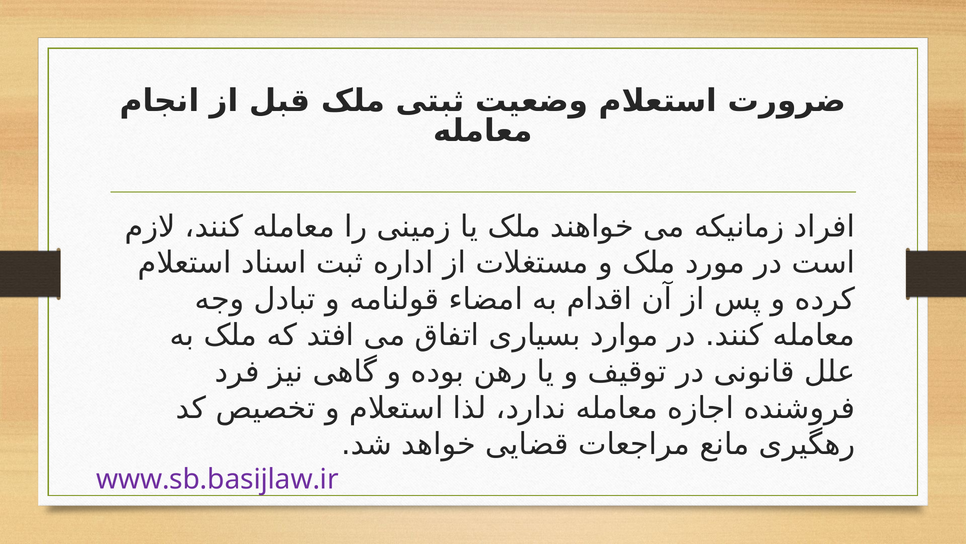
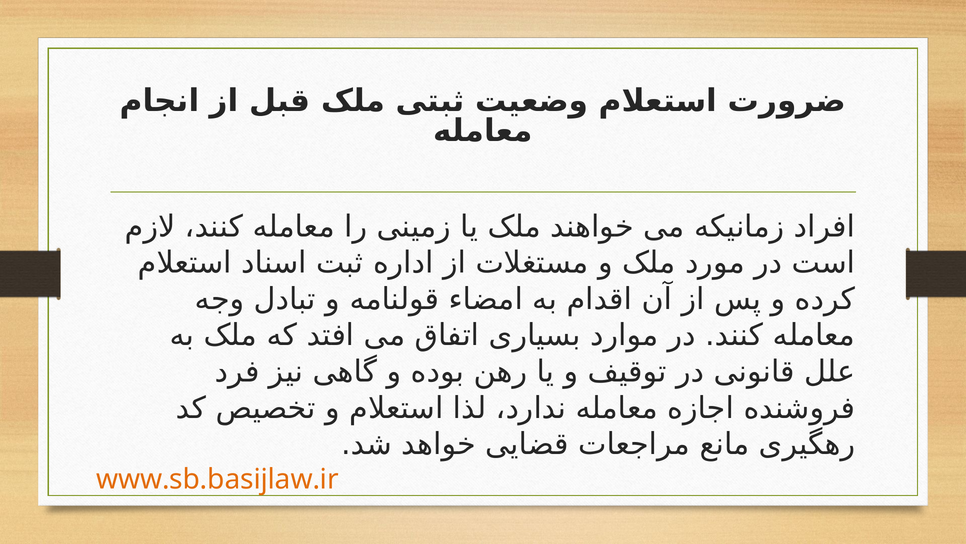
www.sb.basijlaw.ir colour: purple -> orange (217, 479)
